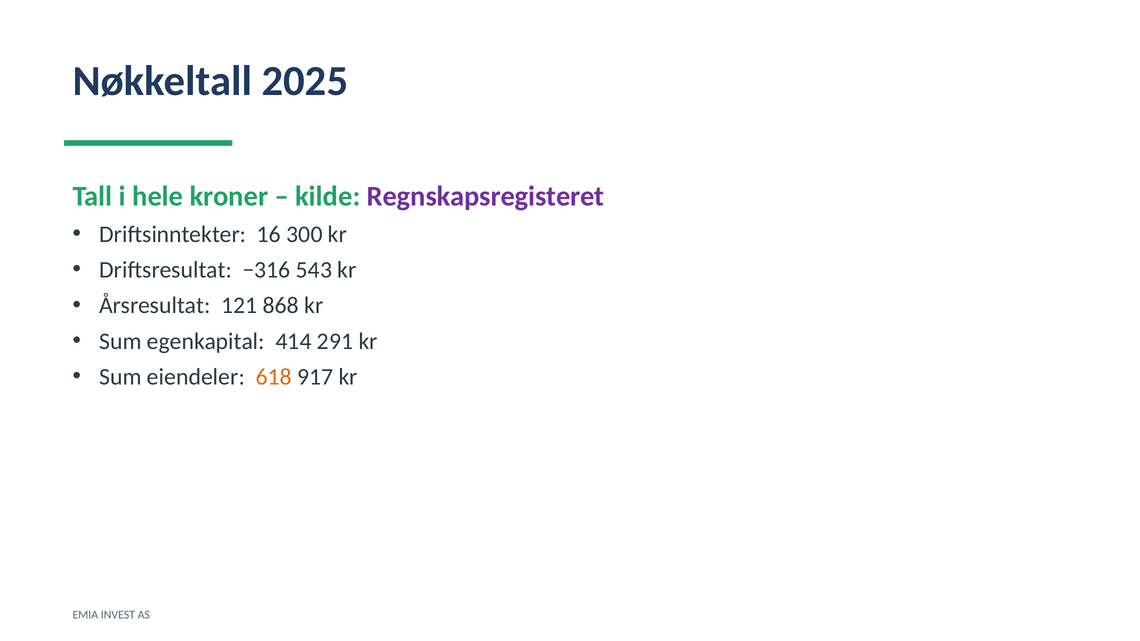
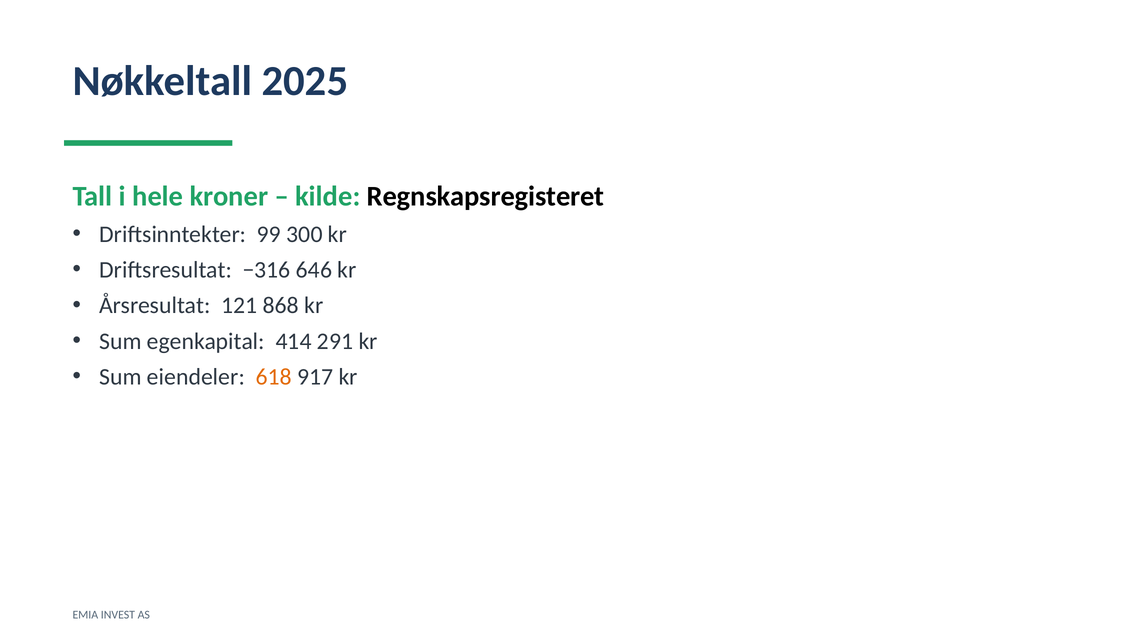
Regnskapsregisteret colour: purple -> black (486, 196)
16: 16 -> 99 (269, 234)
543: 543 -> 646 (314, 270)
